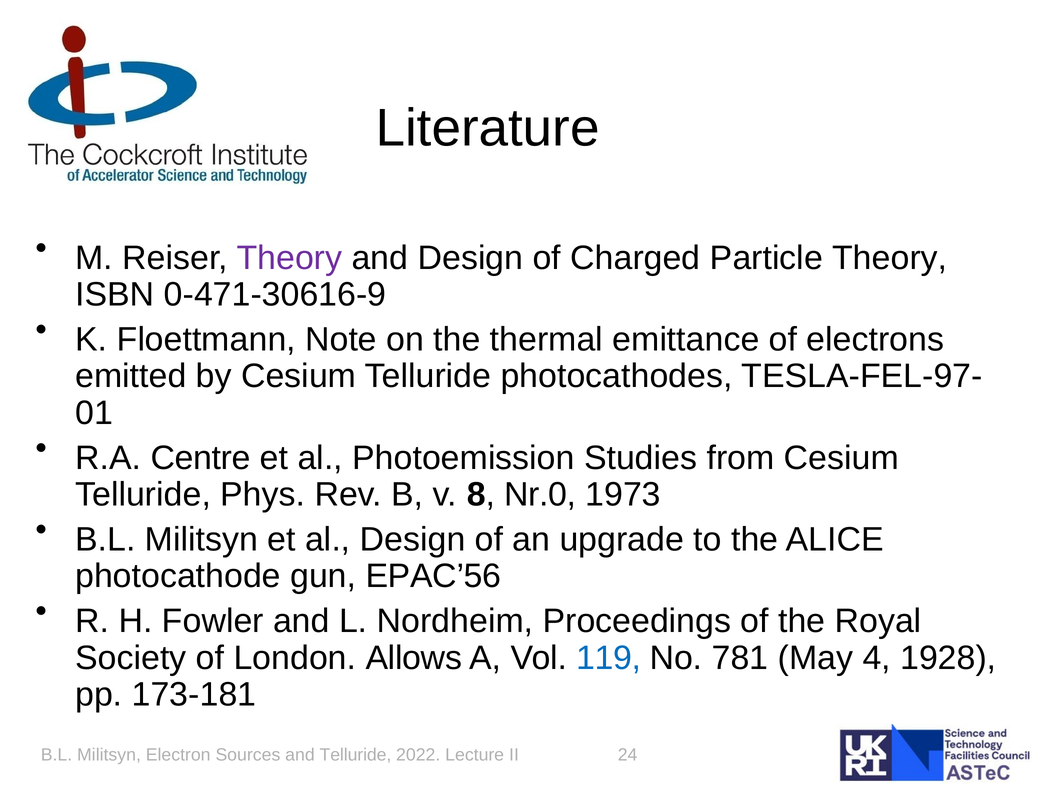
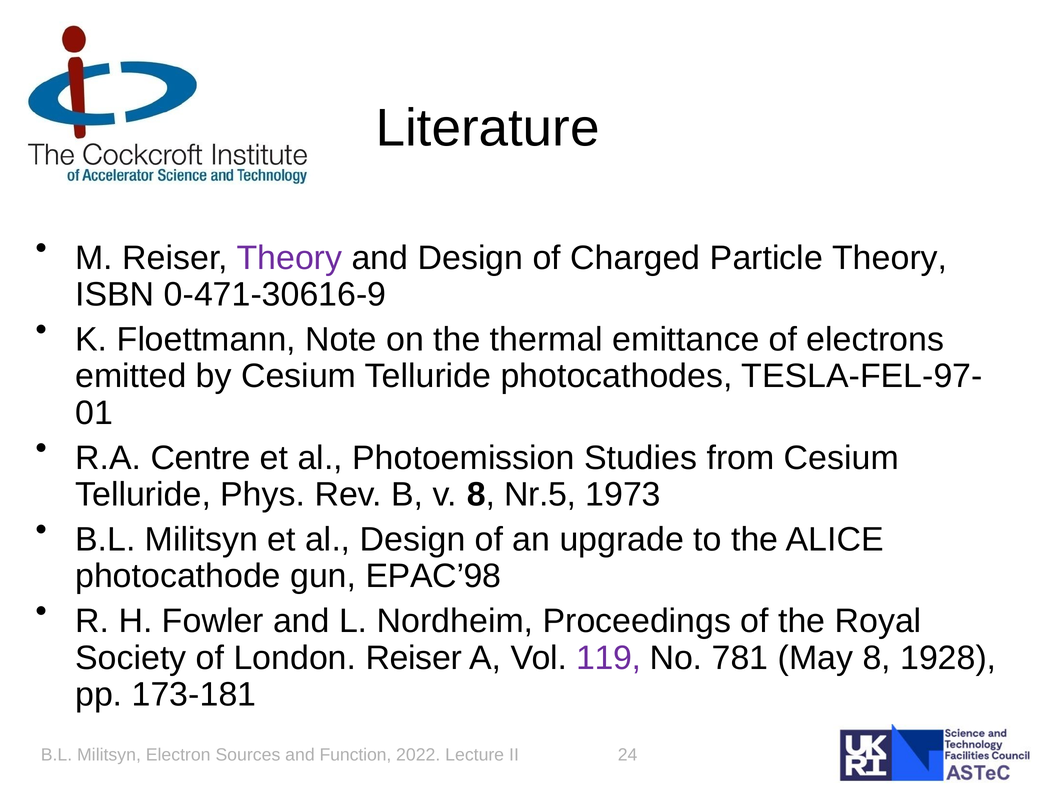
Nr.0: Nr.0 -> Nr.5 (540, 495)
EPAC’56: EPAC’56 -> EPAC’98 (433, 577)
London Allows: Allows -> Reiser (414, 658)
119 colour: blue -> purple (609, 658)
May 4: 4 -> 8 (877, 658)
and Telluride: Telluride -> Function (355, 755)
